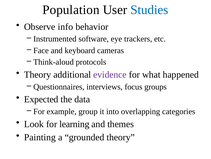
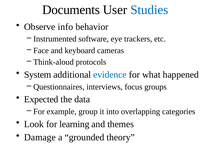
Population: Population -> Documents (71, 10)
Theory: Theory -> System (38, 74)
evidence colour: purple -> blue (110, 74)
Painting: Painting -> Damage (40, 137)
